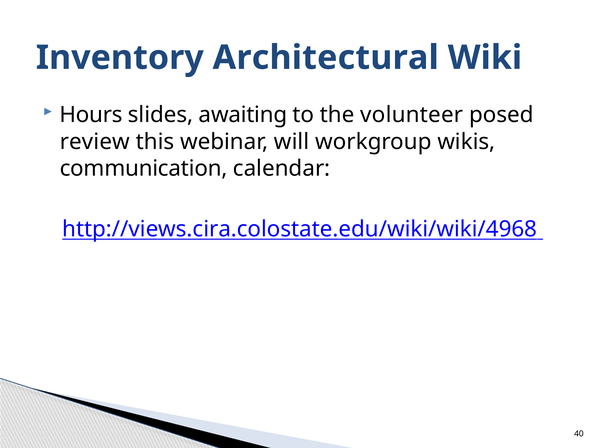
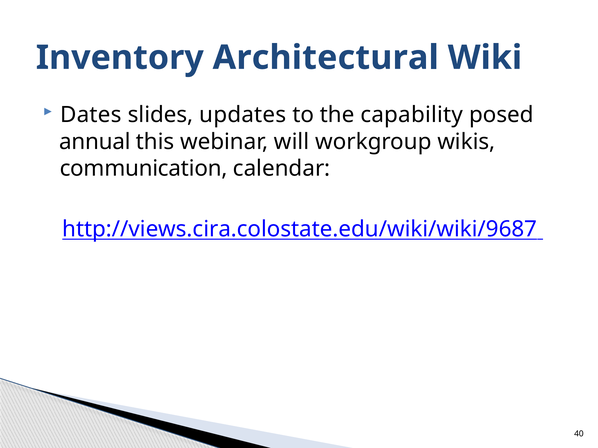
Hours: Hours -> Dates (91, 115)
awaiting: awaiting -> updates (243, 115)
volunteer: volunteer -> capability (412, 115)
review: review -> annual (95, 142)
http://views.cira.colostate.edu/wiki/wiki/4968: http://views.cira.colostate.edu/wiki/wiki/4968 -> http://views.cira.colostate.edu/wiki/wiki/9687 (300, 229)
